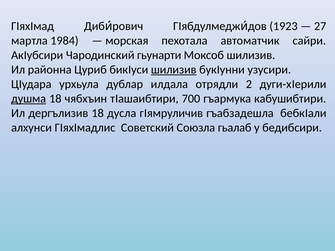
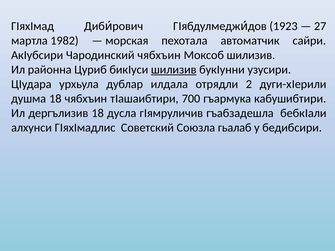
1984: 1984 -> 1982 (64, 41)
Чародинский гьунарти: гьунарти -> чябхъин (159, 55)
душма underline: present -> none (29, 99)
